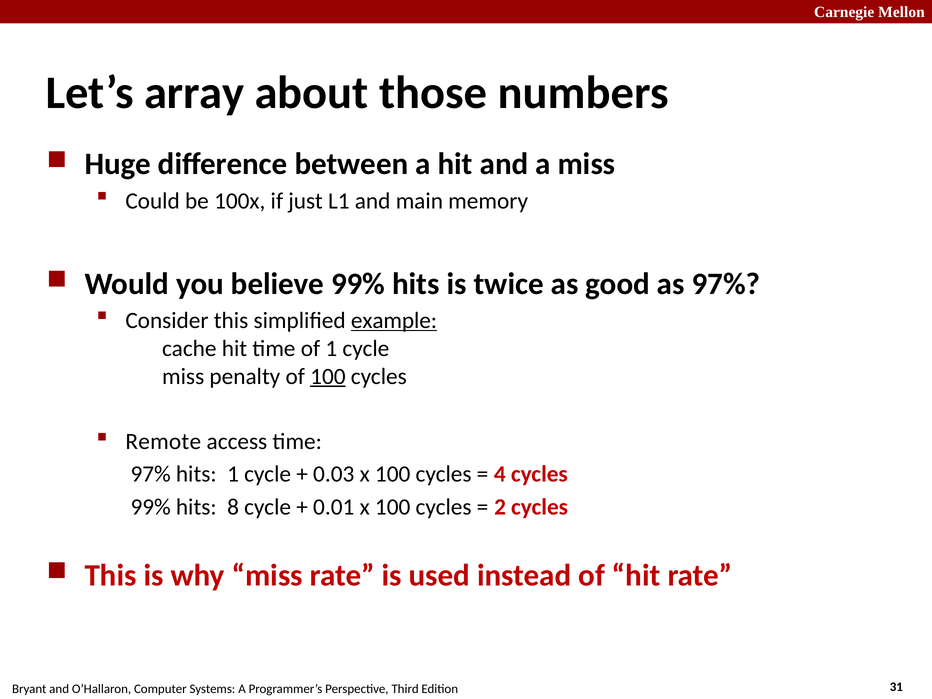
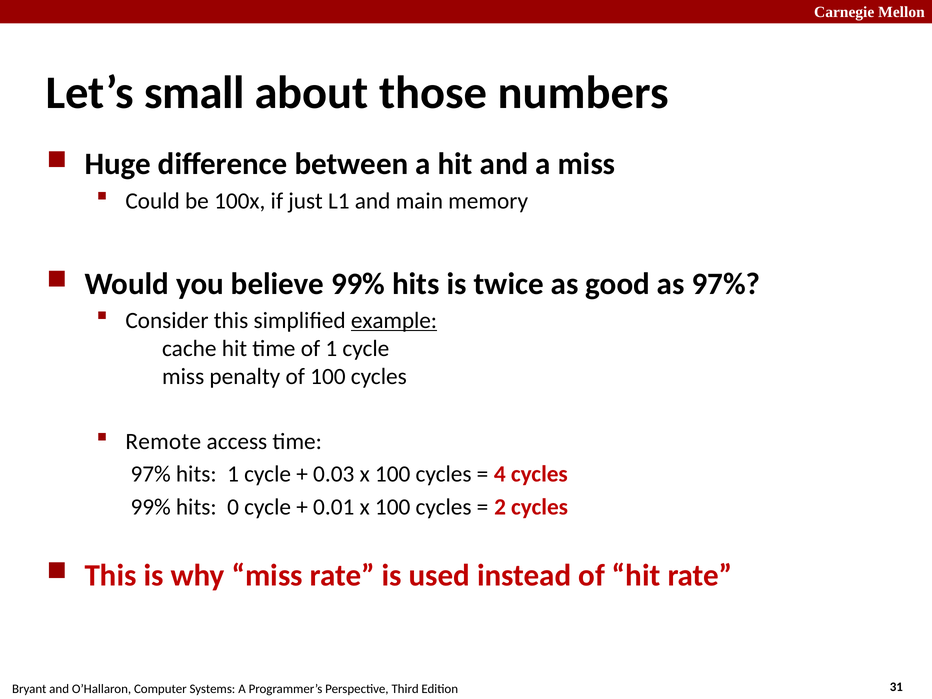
array: array -> small (194, 93)
100 underline: present -> none (328, 376)
8: 8 -> 0 (233, 507)
